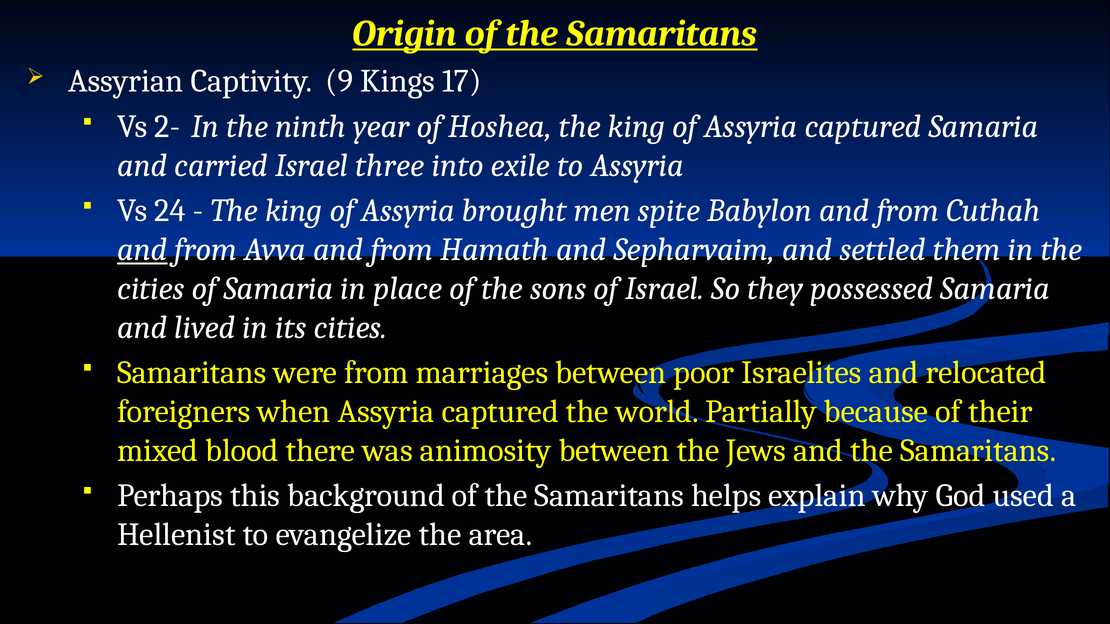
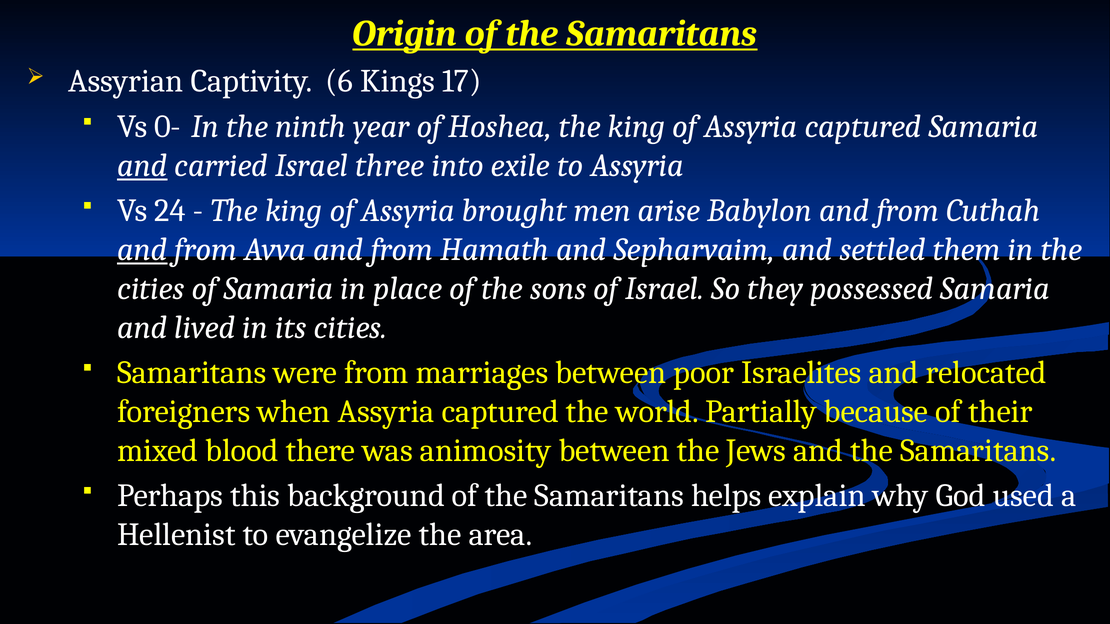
9: 9 -> 6 (339, 81)
2-: 2- -> 0- (168, 127)
and underline: none -> present (142, 166)
spite: spite -> arise (669, 211)
